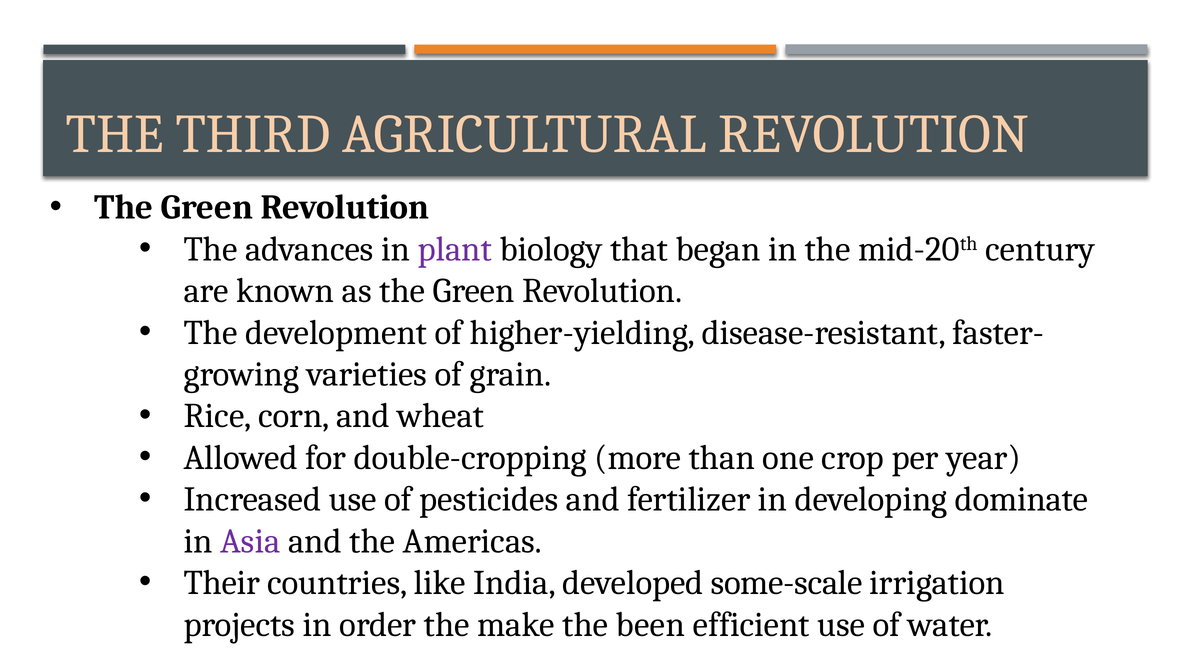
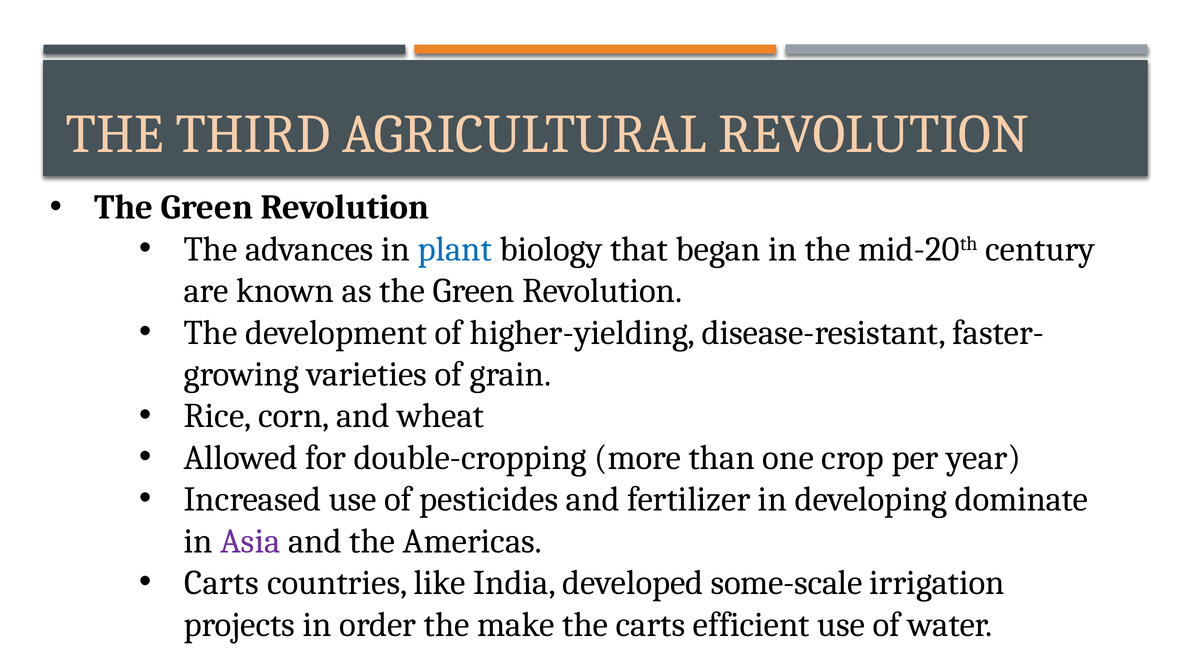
plant colour: purple -> blue (455, 249)
Their: Their -> Carts (221, 583)
the been: been -> carts (651, 624)
